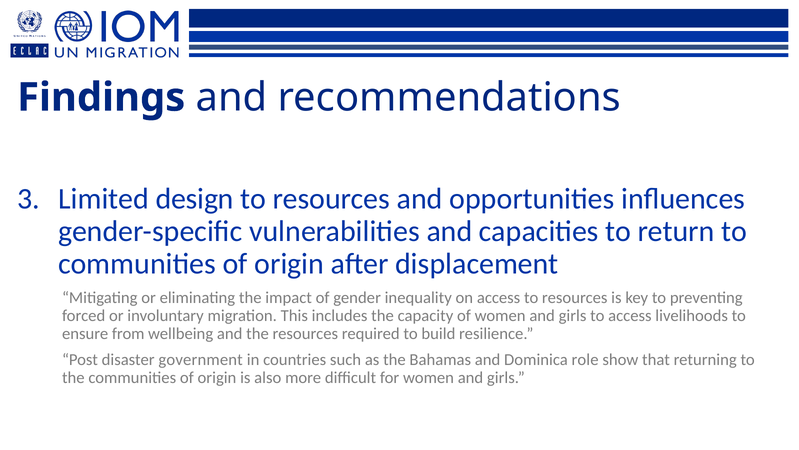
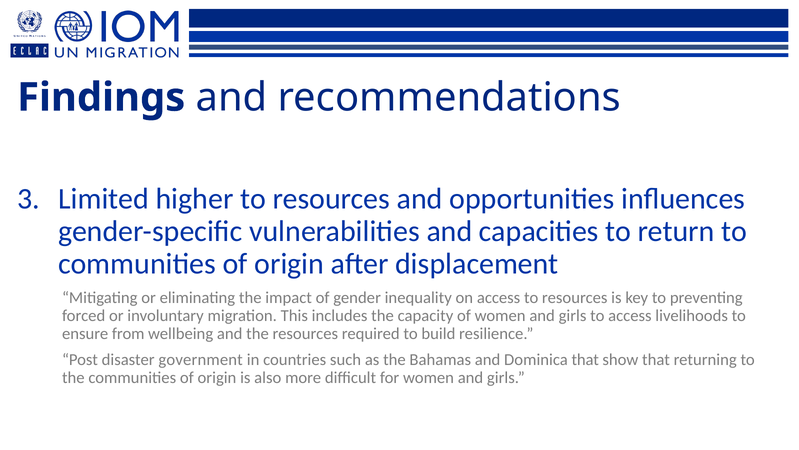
design: design -> higher (195, 199)
Dominica role: role -> that (585, 359)
